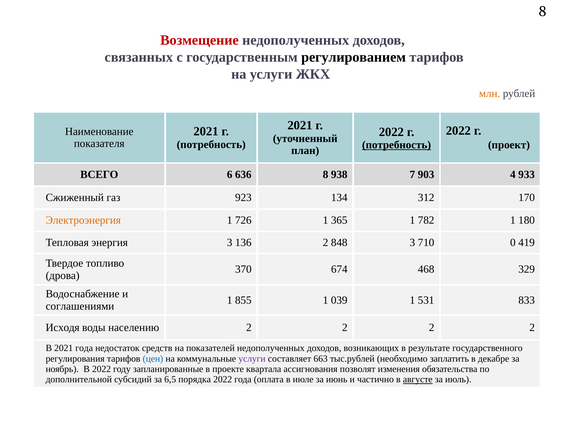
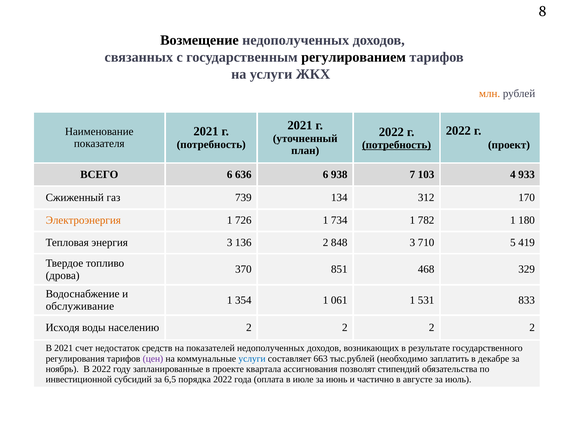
Возмещение colour: red -> black (199, 40)
636 8: 8 -> 6 (326, 174)
903: 903 -> 103 (426, 174)
923: 923 -> 739 (243, 198)
365: 365 -> 734 (339, 220)
0: 0 -> 5 (513, 242)
674: 674 -> 851 (339, 269)
855: 855 -> 354 (243, 300)
039: 039 -> 061 (339, 300)
соглашениями: соглашениями -> обслуживание (80, 306)
2021 года: года -> счет (84, 348)
цен colour: blue -> purple (153, 358)
услуги colour: purple -> blue (252, 358)
изменения: изменения -> стипендий (399, 369)
дополнительной: дополнительной -> инвестиционной (79, 379)
августе underline: present -> none (418, 379)
